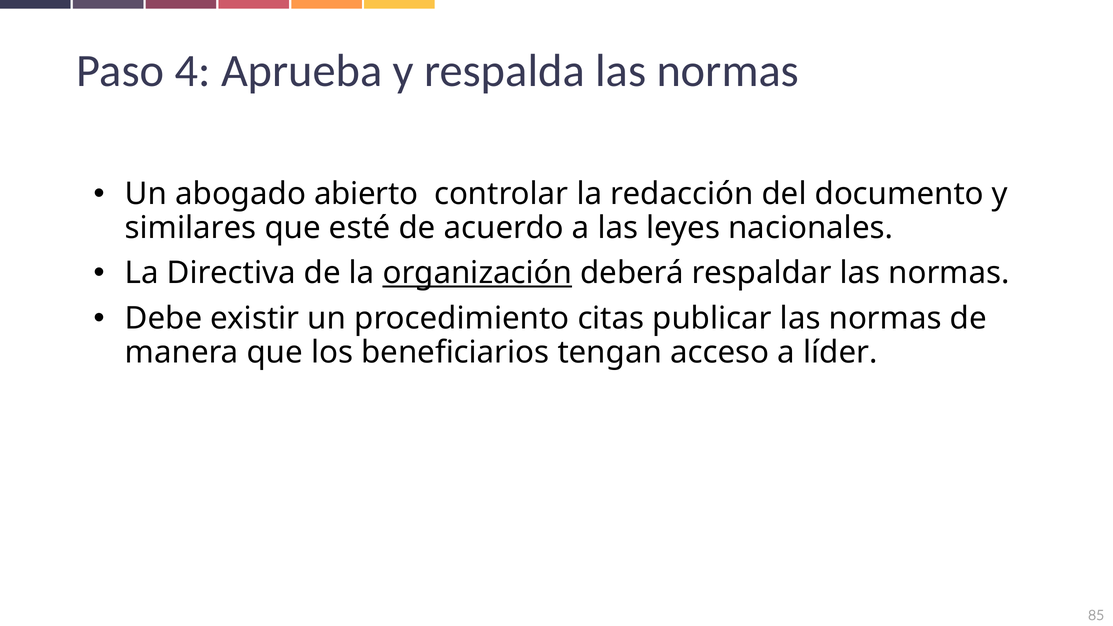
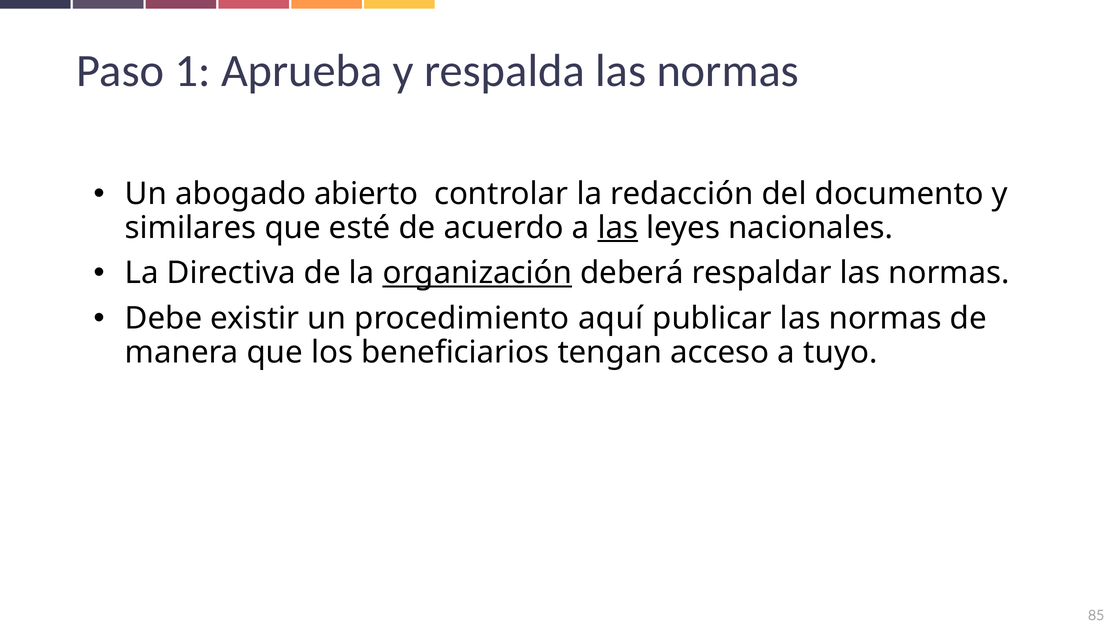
4: 4 -> 1 (193, 71)
las underline: none -> present (618, 228)
citas: citas -> aquí (611, 319)
líder: líder -> tuyo (840, 352)
